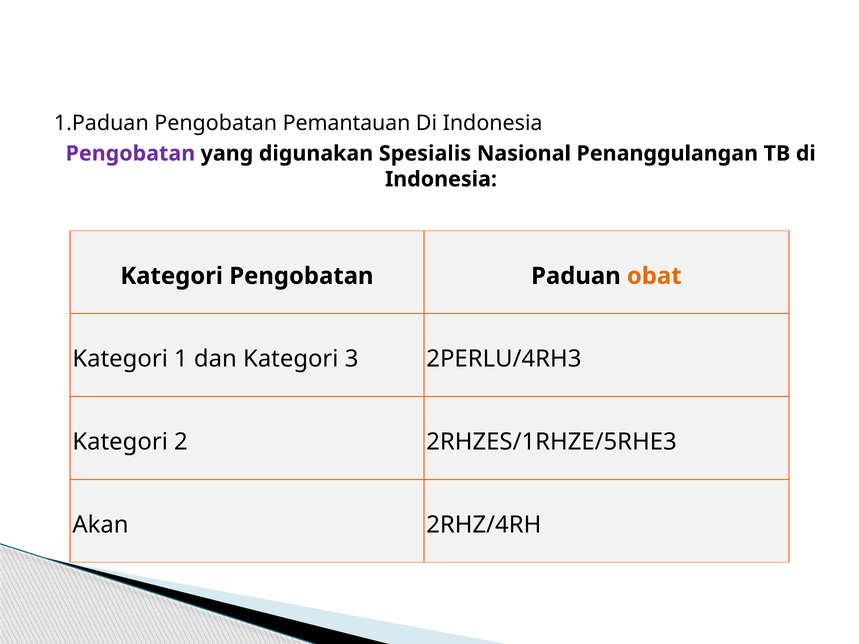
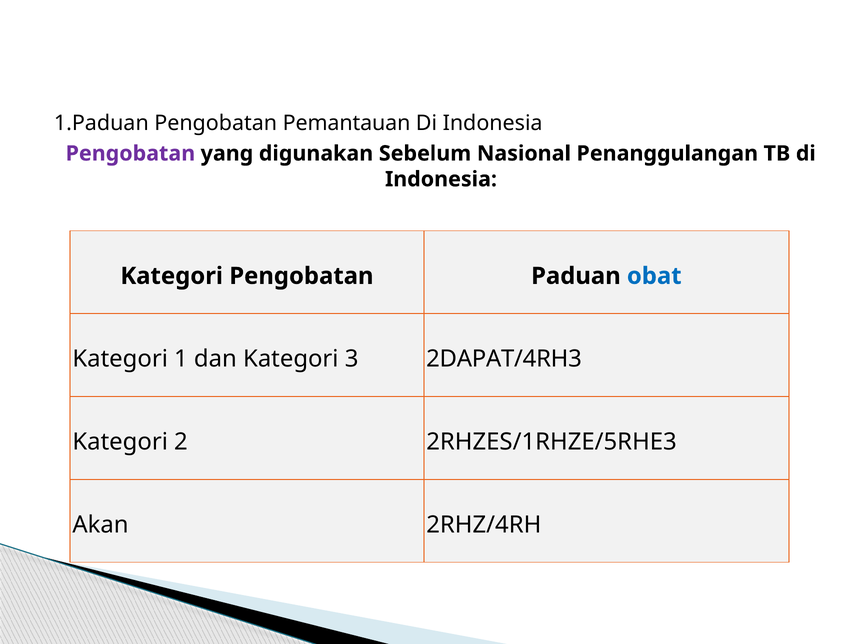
Spesialis: Spesialis -> Sebelum (425, 154)
obat colour: orange -> blue (654, 276)
2PERLU/4RH3: 2PERLU/4RH3 -> 2DAPAT/4RH3 (504, 359)
